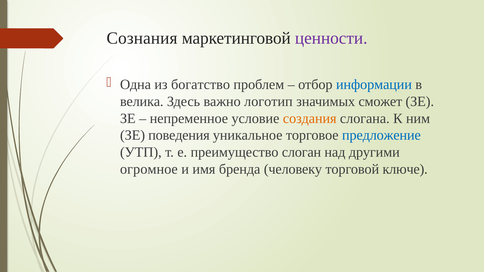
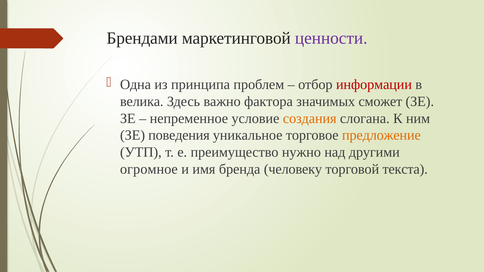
Сознания: Сознания -> Брендами (142, 38)
богатство: богатство -> принципа (201, 85)
информации colour: blue -> red (374, 85)
логотип: логотип -> фактора (268, 102)
предложение colour: blue -> orange (381, 135)
слоган: слоган -> нужно (301, 152)
ключе: ключе -> текста (405, 169)
